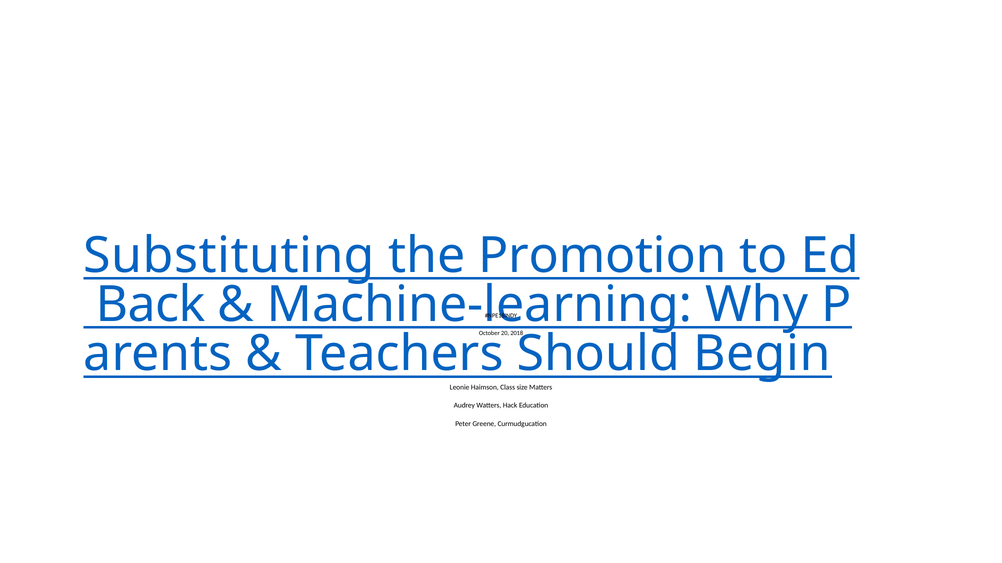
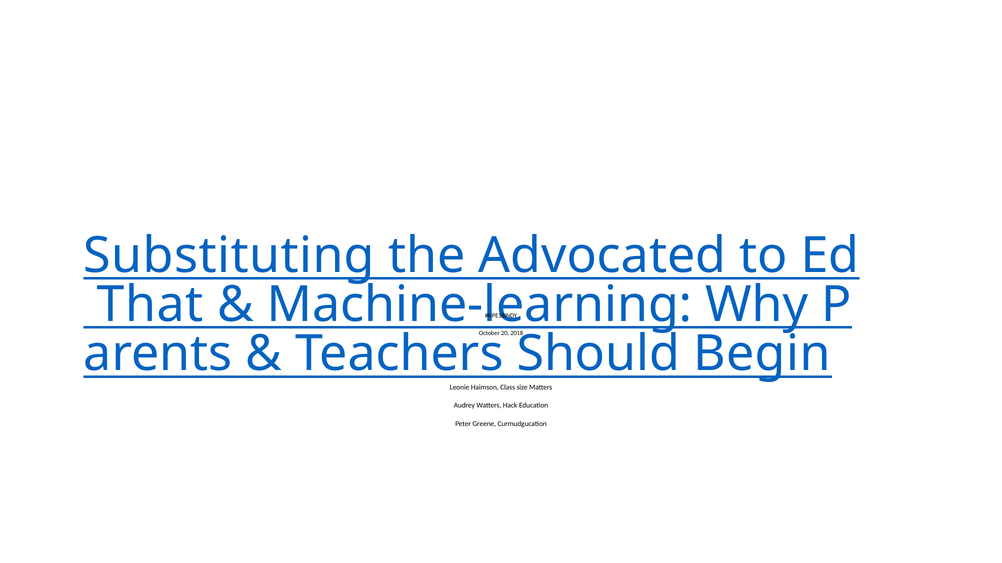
Promotion: Promotion -> Advocated (602, 256)
Back: Back -> That (150, 305)
